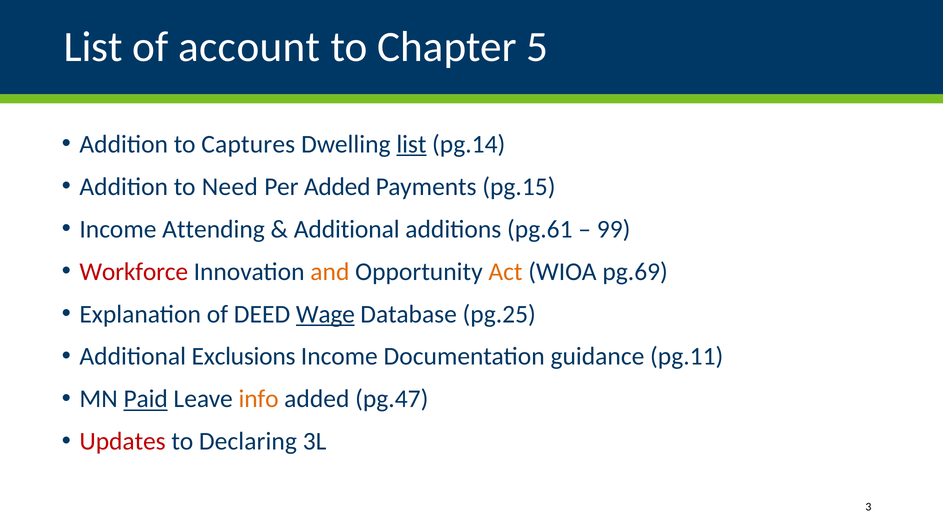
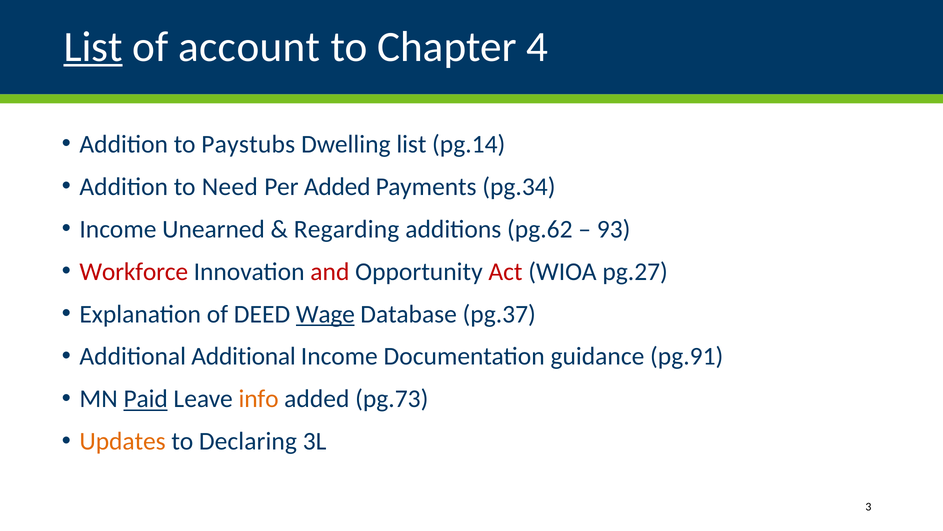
List underline: none -> present (93, 47)
5: 5 -> 4 (537, 47)
Captures: Captures -> Paystubs (248, 144)
list underline: present -> none (411, 144)
pg.15: pg.15 -> pg.34 (519, 186)
Attending: Attending -> Unearned (214, 229)
Additional: Additional -> Regarding (347, 229)
pg.61: pg.61 -> pg.62 (540, 229)
99: 99 -> 93 (614, 229)
and colour: orange -> red (330, 271)
Act colour: orange -> red (505, 271)
pg.69: pg.69 -> pg.27 (635, 271)
pg.25: pg.25 -> pg.37 (499, 314)
Additional Exclusions: Exclusions -> Additional (244, 356)
pg.11: pg.11 -> pg.91 (687, 356)
pg.47: pg.47 -> pg.73 (392, 399)
Updates colour: red -> orange (123, 441)
